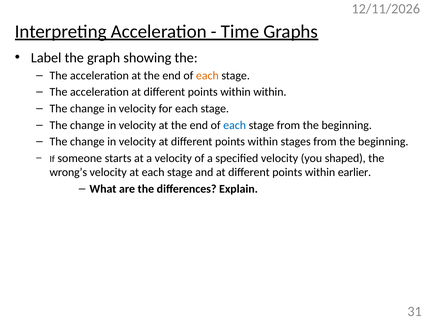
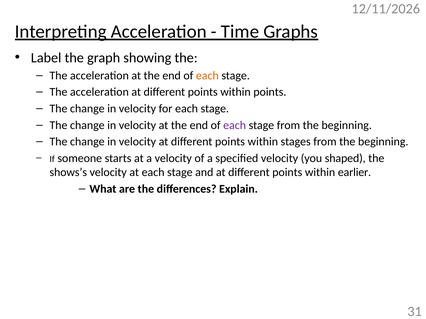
within within: within -> points (270, 92)
each colour: blue -> purple (235, 125)
wrong’s: wrong’s -> shows’s (68, 173)
